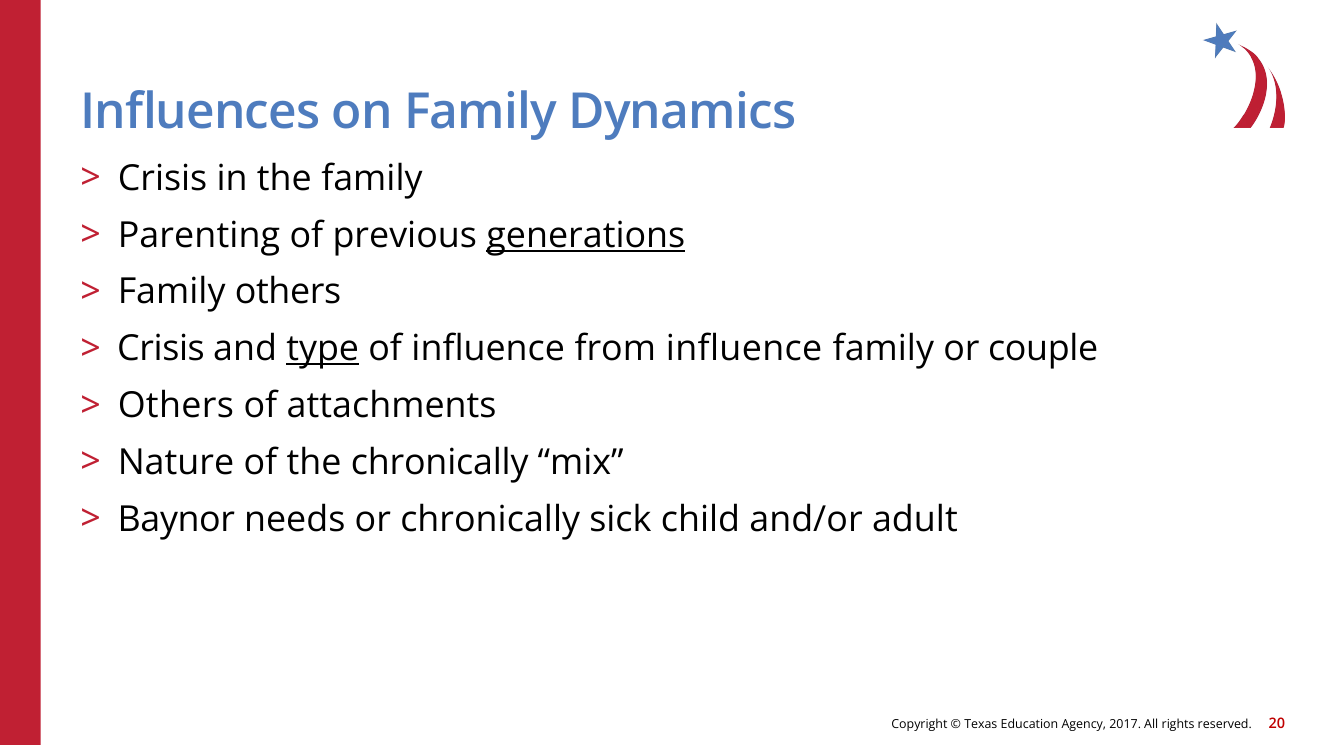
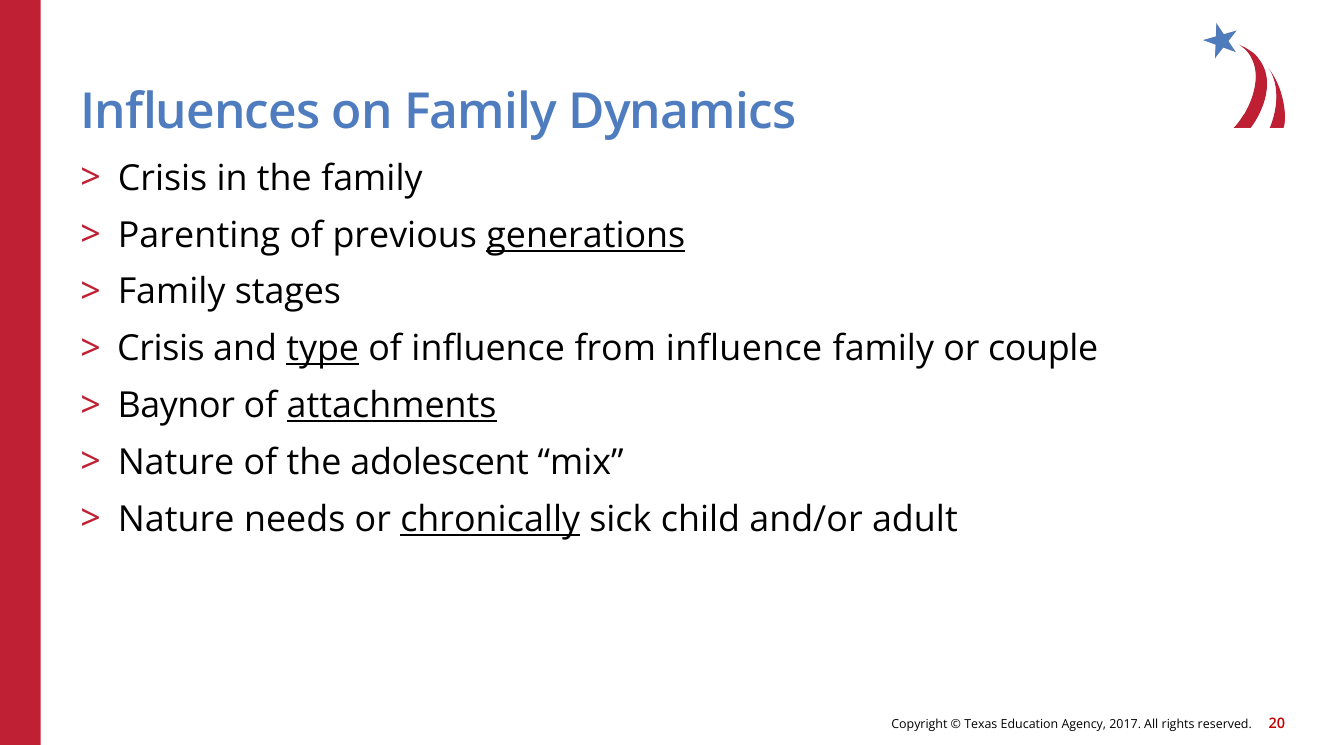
Family others: others -> stages (288, 292)
Others: Others -> Baynor (176, 406)
attachments underline: none -> present (392, 406)
the chronically: chronically -> adolescent (440, 463)
Baynor: Baynor -> Nature (176, 519)
chronically underline: none -> present (490, 519)
